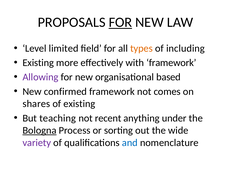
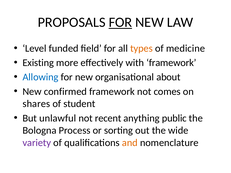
limited: limited -> funded (64, 48)
including: including -> medicine (185, 48)
Allowing colour: purple -> blue (41, 77)
based: based -> about (168, 77)
of existing: existing -> student (79, 104)
teaching: teaching -> unlawful (58, 118)
under: under -> public (174, 118)
Bologna underline: present -> none (39, 131)
and colour: blue -> orange (130, 143)
